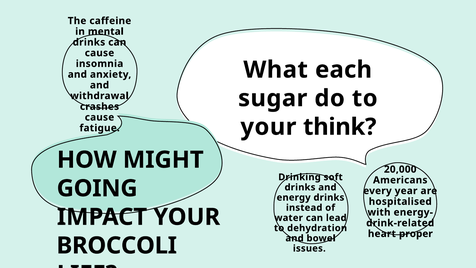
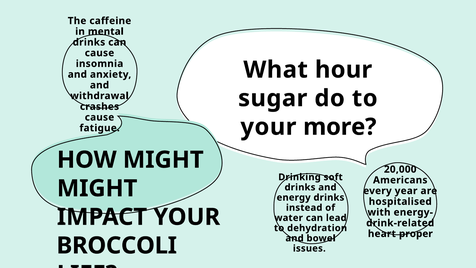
each: each -> hour (344, 70)
think: think -> more (340, 127)
GOING: GOING -> MIGHT (97, 188)
